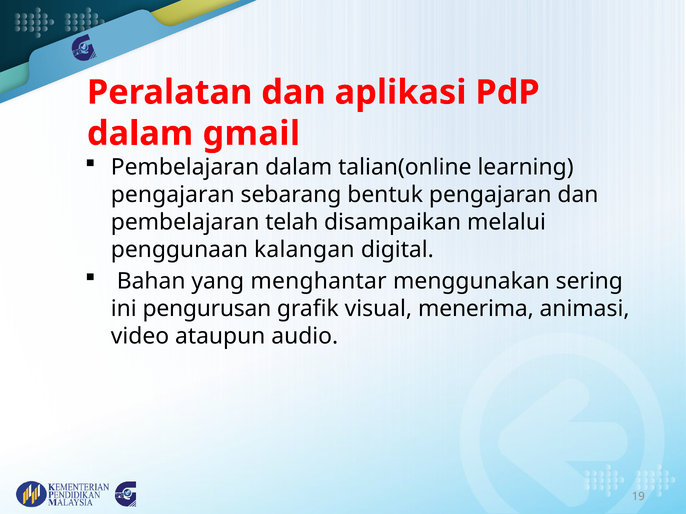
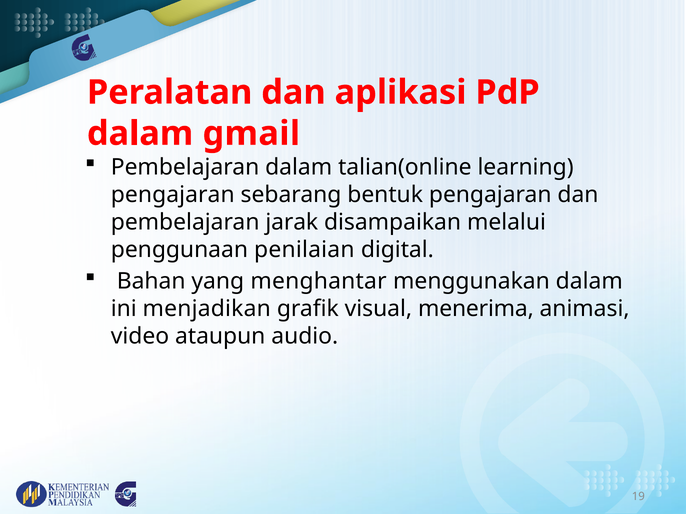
telah: telah -> jarak (292, 222)
kalangan: kalangan -> penilaian (304, 250)
menggunakan sering: sering -> dalam (589, 282)
pengurusan: pengurusan -> menjadikan (207, 309)
